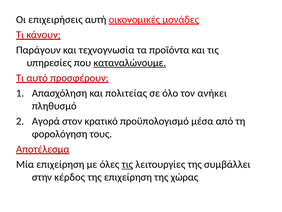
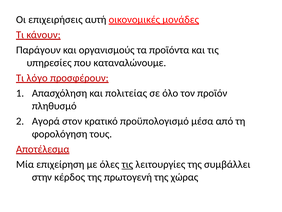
τεχνογνωσία: τεχνογνωσία -> οργανισμούς (107, 50)
καταναλώνουμε underline: present -> none (130, 63)
αυτό: αυτό -> λόγο (37, 78)
ανήκει: ανήκει -> προϊόν (212, 93)
της επιχείρηση: επιχείρηση -> πρωτογενή (128, 177)
